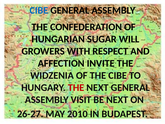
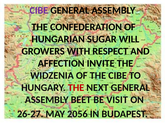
CIBE colour: blue -> purple (39, 10)
VISIT: VISIT -> BEET (81, 99)
BE NEXT: NEXT -> VISIT (117, 99)
2010: 2010 -> 2056 (77, 114)
